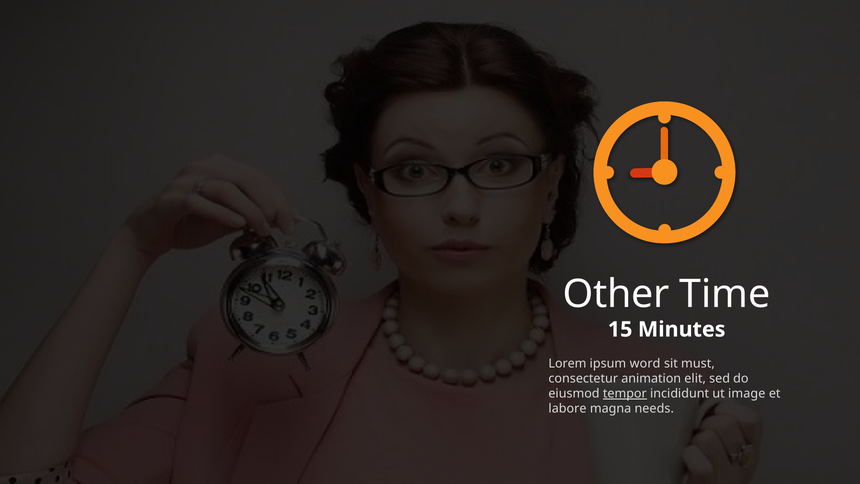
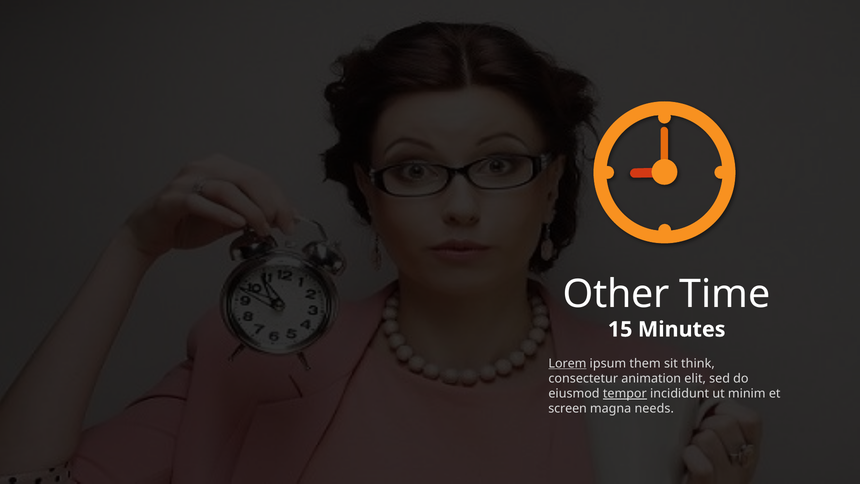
Lorem underline: none -> present (567, 363)
word: word -> them (645, 363)
must: must -> think (698, 363)
image: image -> minim (747, 393)
labore: labore -> screen (568, 408)
